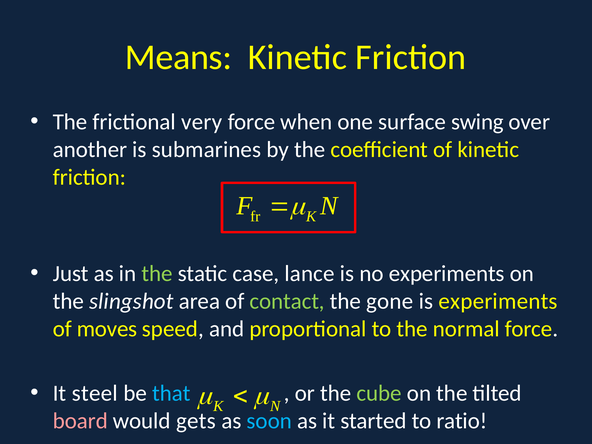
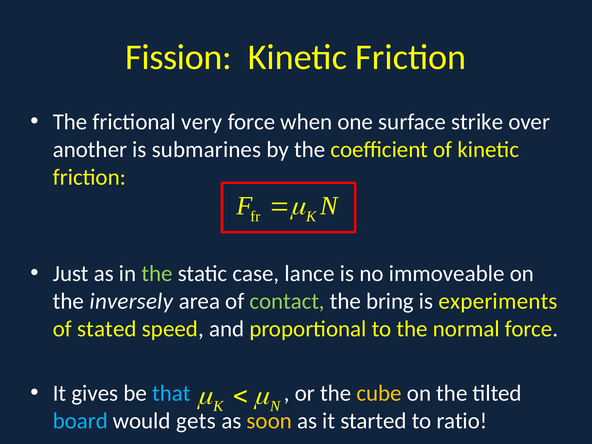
Means: Means -> Fission (178, 57)
swing: swing -> strike (477, 122)
no experiments: experiments -> immoveable (447, 274)
slingshot: slingshot -> inversely (131, 301)
gone: gone -> bring (390, 301)
moves: moves -> stated (107, 329)
steel: steel -> gives (95, 393)
cube colour: light green -> yellow (379, 393)
board colour: pink -> light blue (80, 421)
soon colour: light blue -> yellow (269, 421)
